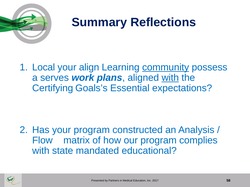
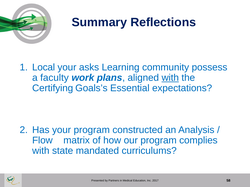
align: align -> asks (89, 67)
community underline: present -> none (166, 67)
serves: serves -> faculty (54, 78)
educational: educational -> curriculums (149, 151)
